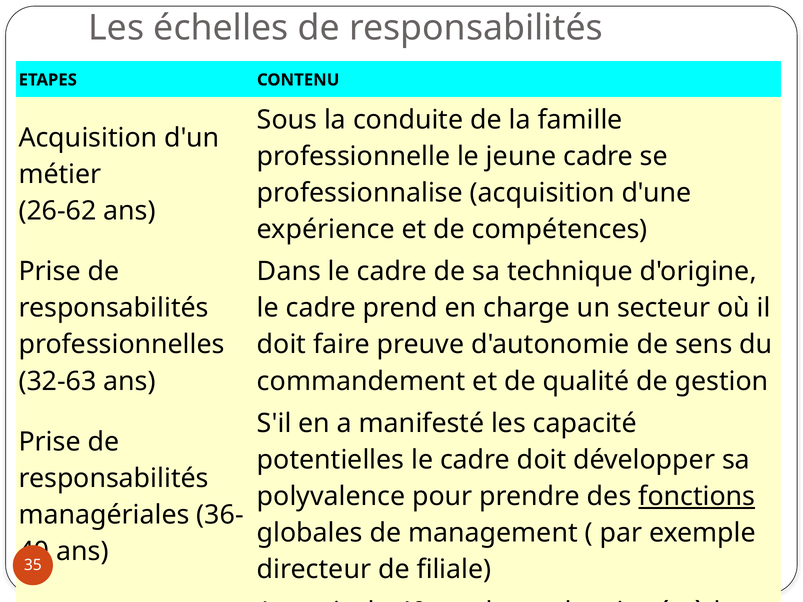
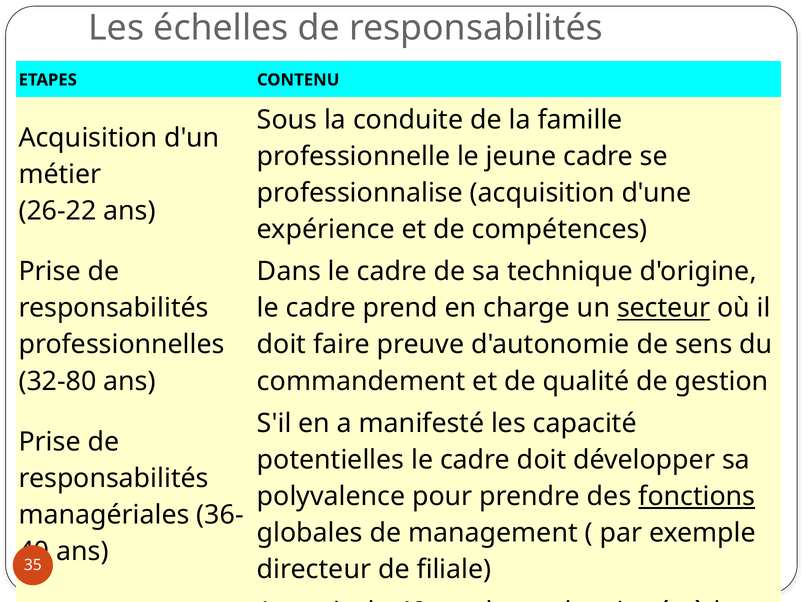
26-62: 26-62 -> 26-22 (58, 211)
secteur underline: none -> present (664, 308)
32-63: 32-63 -> 32-80 (58, 381)
